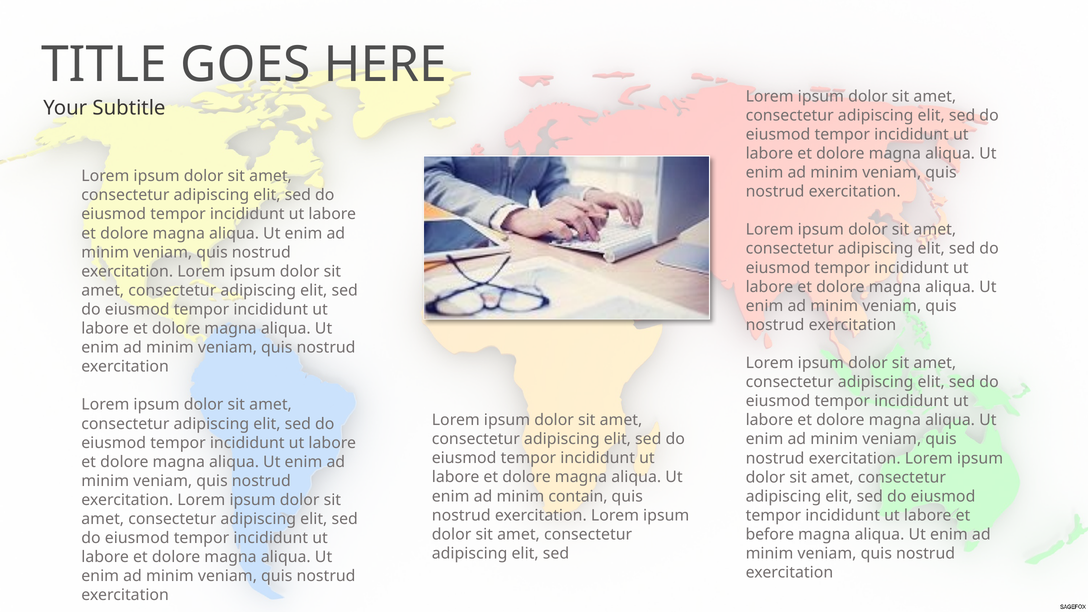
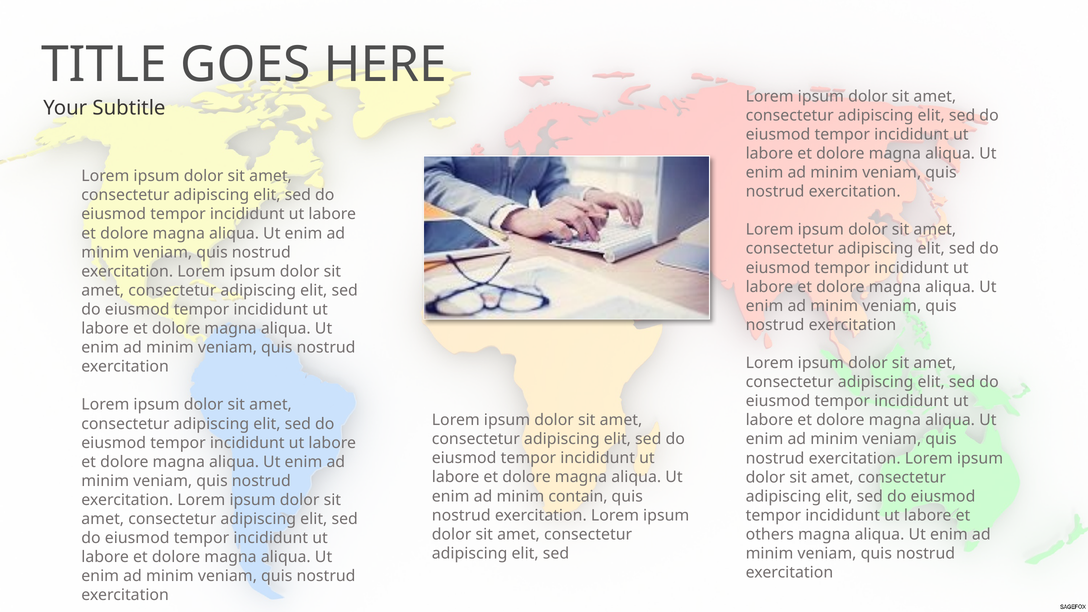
before: before -> others (770, 534)
